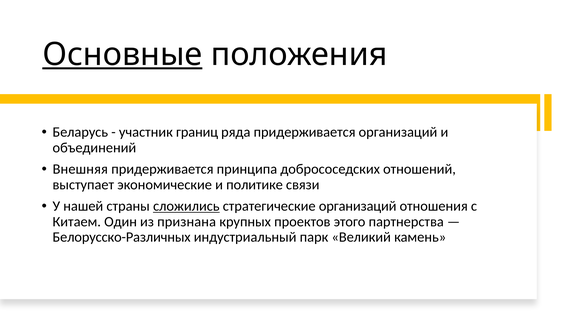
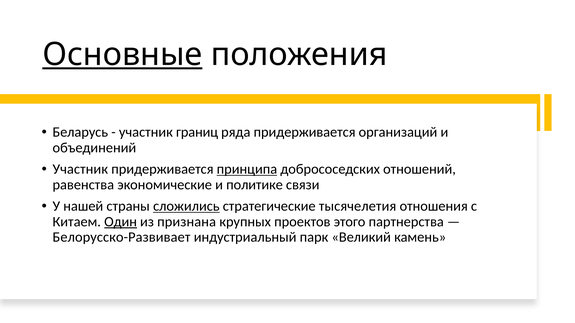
Внешняя: Внешняя -> Участник (80, 169)
принципа underline: none -> present (247, 169)
выступает: выступает -> равенства (83, 185)
стратегические организаций: организаций -> тысячелетия (358, 206)
Один underline: none -> present (121, 222)
Белорусско-Различных: Белорусско-Различных -> Белорусско-Развивает (121, 238)
